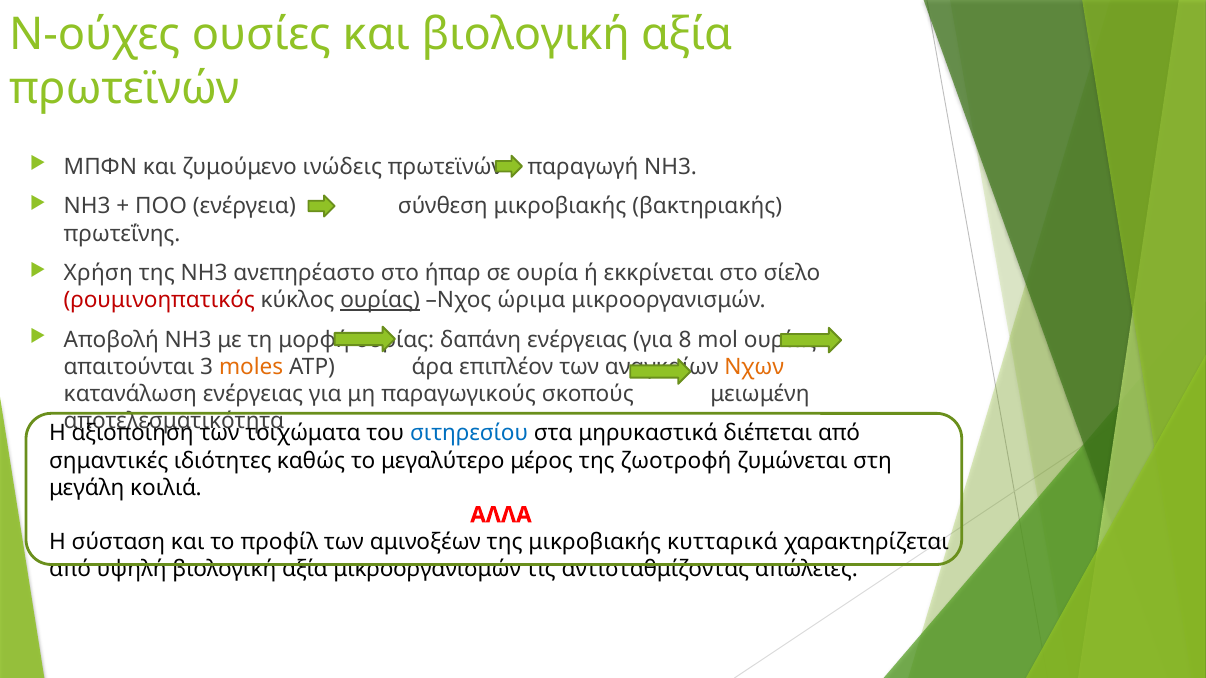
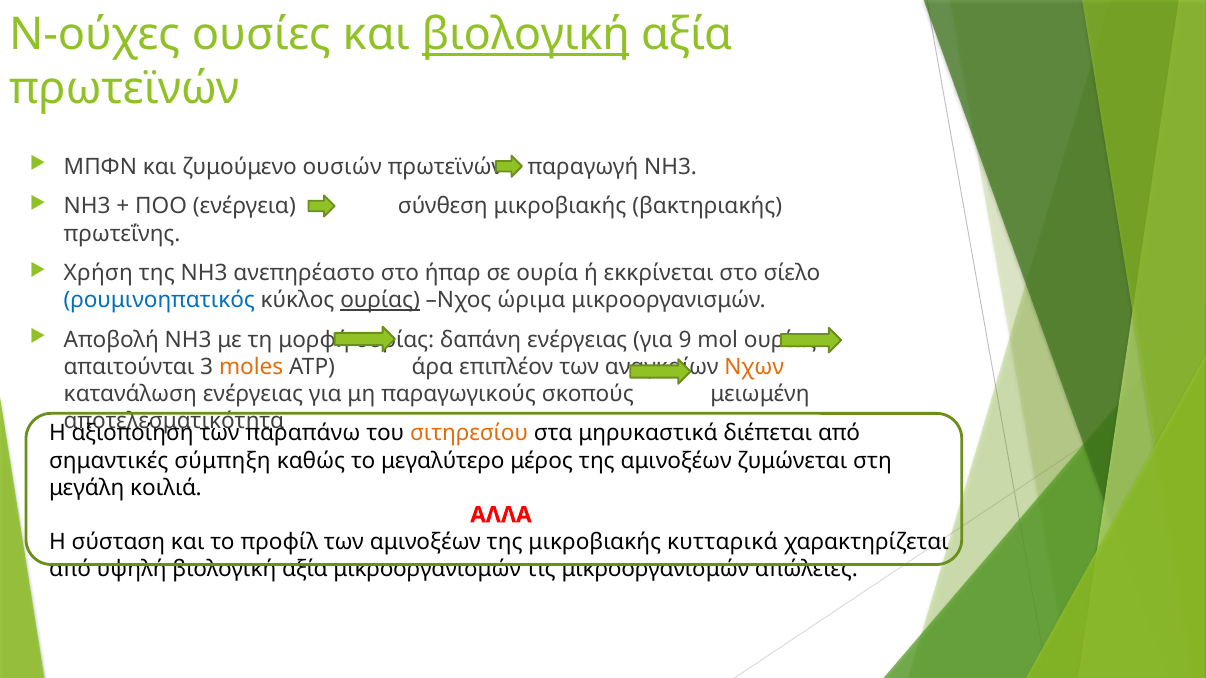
βιολογική underline: none -> present (526, 35)
ινώδεις: ινώδεις -> ουσιών (342, 167)
ρουμινοηπατικός colour: red -> blue (159, 301)
8: 8 -> 9 (685, 340)
τοιχώματα: τοιχώματα -> παραπάνω (303, 434)
σιτηρεσίου colour: blue -> orange (469, 434)
ιδιότητες: ιδιότητες -> σύμπηξη (222, 461)
της ζωοτροφή: ζωοτροφή -> αμινοξέων (676, 461)
τις αντισταθμίζοντας: αντισταθμίζοντας -> μικροοργανισμών (655, 569)
